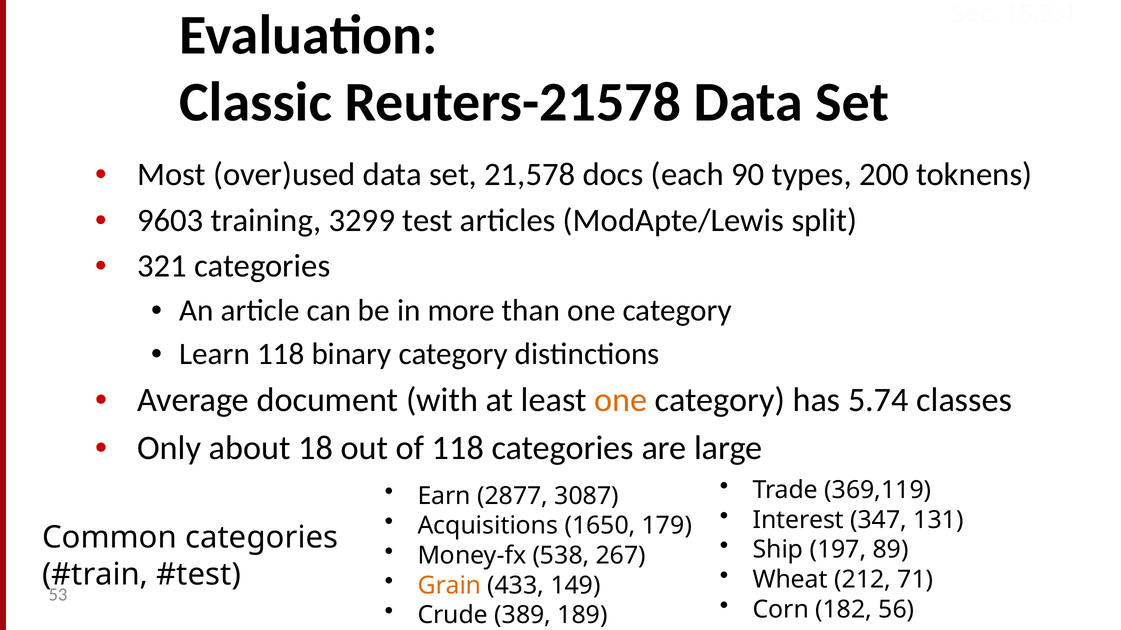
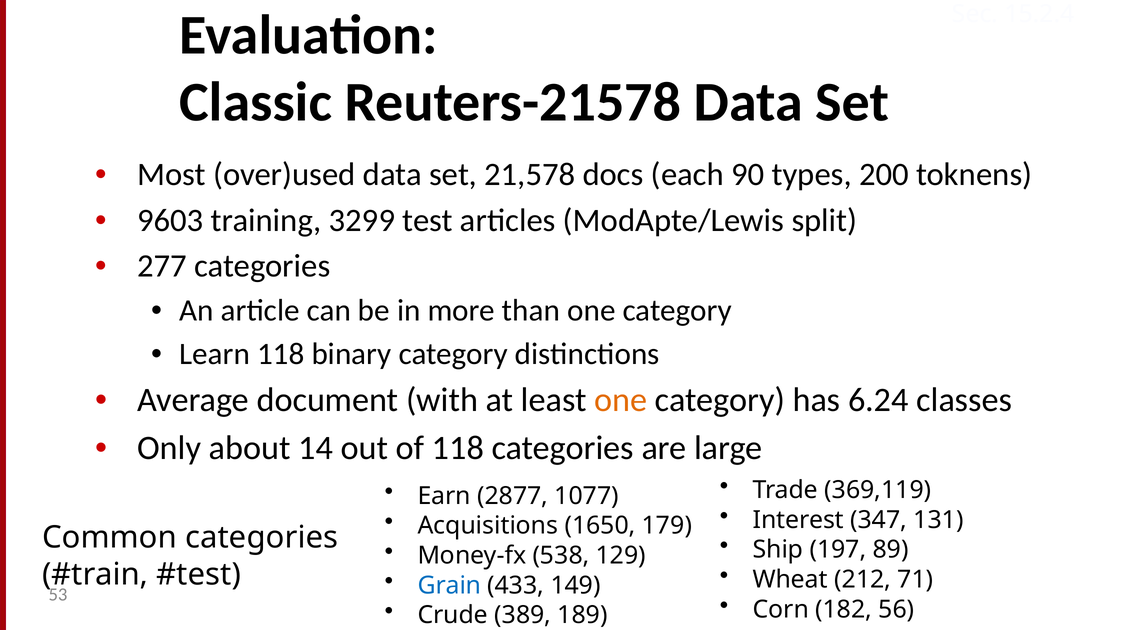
321: 321 -> 277 (162, 266)
5.74: 5.74 -> 6.24 (878, 401)
18: 18 -> 14 (316, 448)
3087: 3087 -> 1077 (587, 496)
267: 267 -> 129 (621, 556)
Grain colour: orange -> blue (449, 586)
